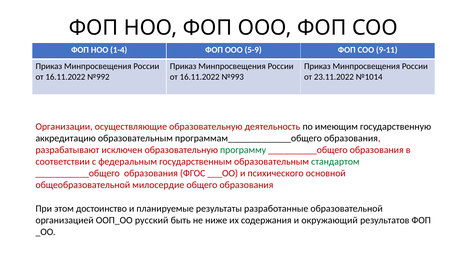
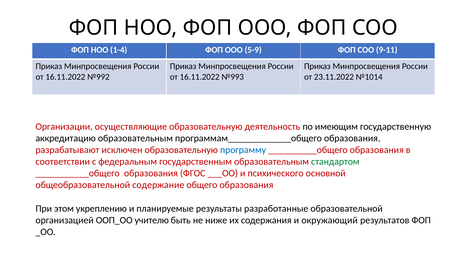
программу colour: green -> blue (243, 150)
милосердие: милосердие -> содержание (158, 185)
достоинство: достоинство -> укреплению (101, 208)
русский: русский -> учителю (152, 220)
